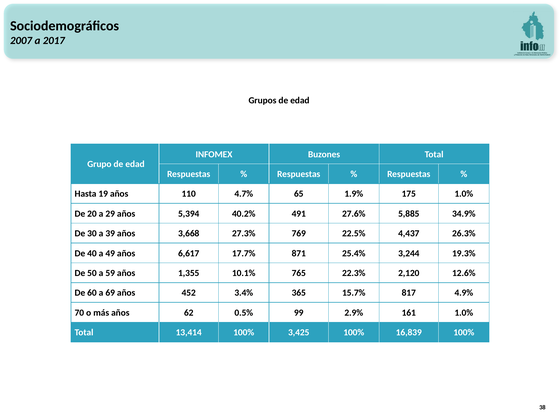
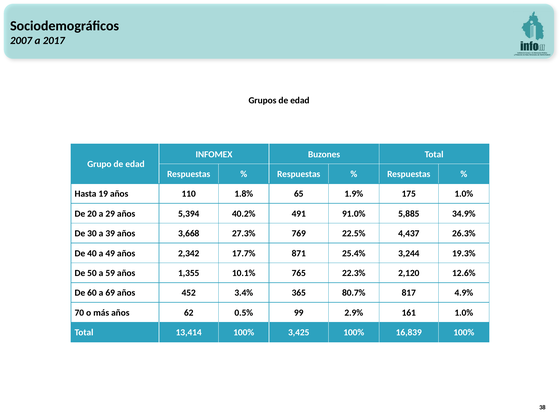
4.7%: 4.7% -> 1.8% (244, 194)
27.6%: 27.6% -> 91.0% (354, 214)
6,617: 6,617 -> 2,342 (189, 253)
15.7%: 15.7% -> 80.7% (354, 293)
